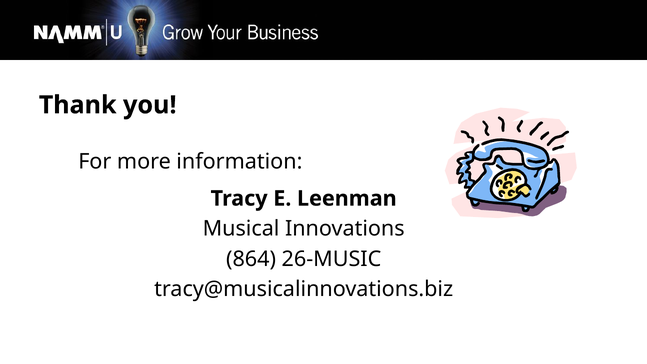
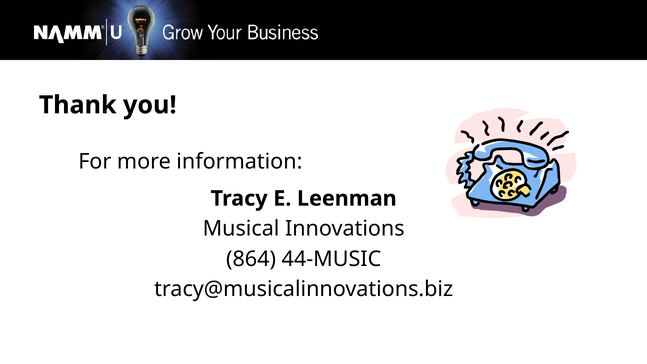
26-MUSIC: 26-MUSIC -> 44-MUSIC (331, 259)
